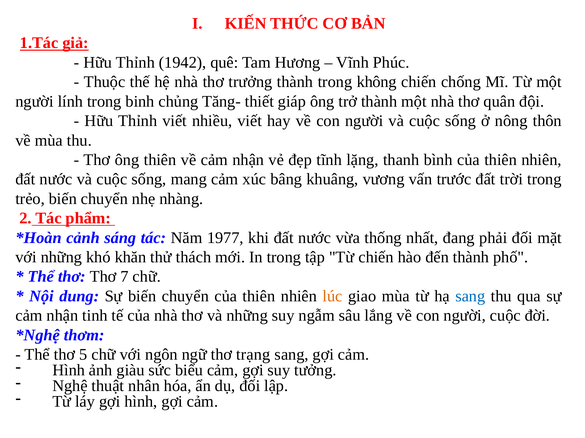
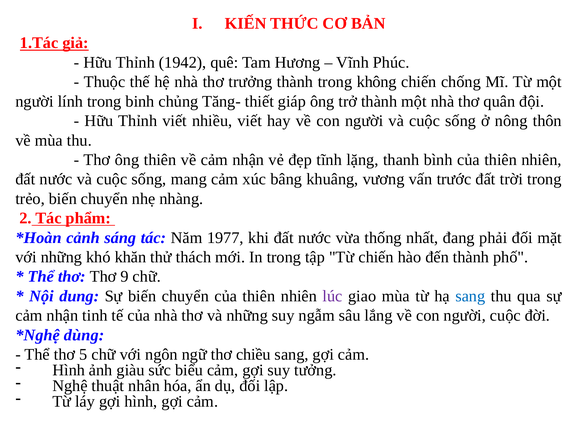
7: 7 -> 9 (125, 277)
lúc colour: orange -> purple (333, 297)
thơm: thơm -> dùng (84, 336)
trạng: trạng -> chiều (253, 355)
